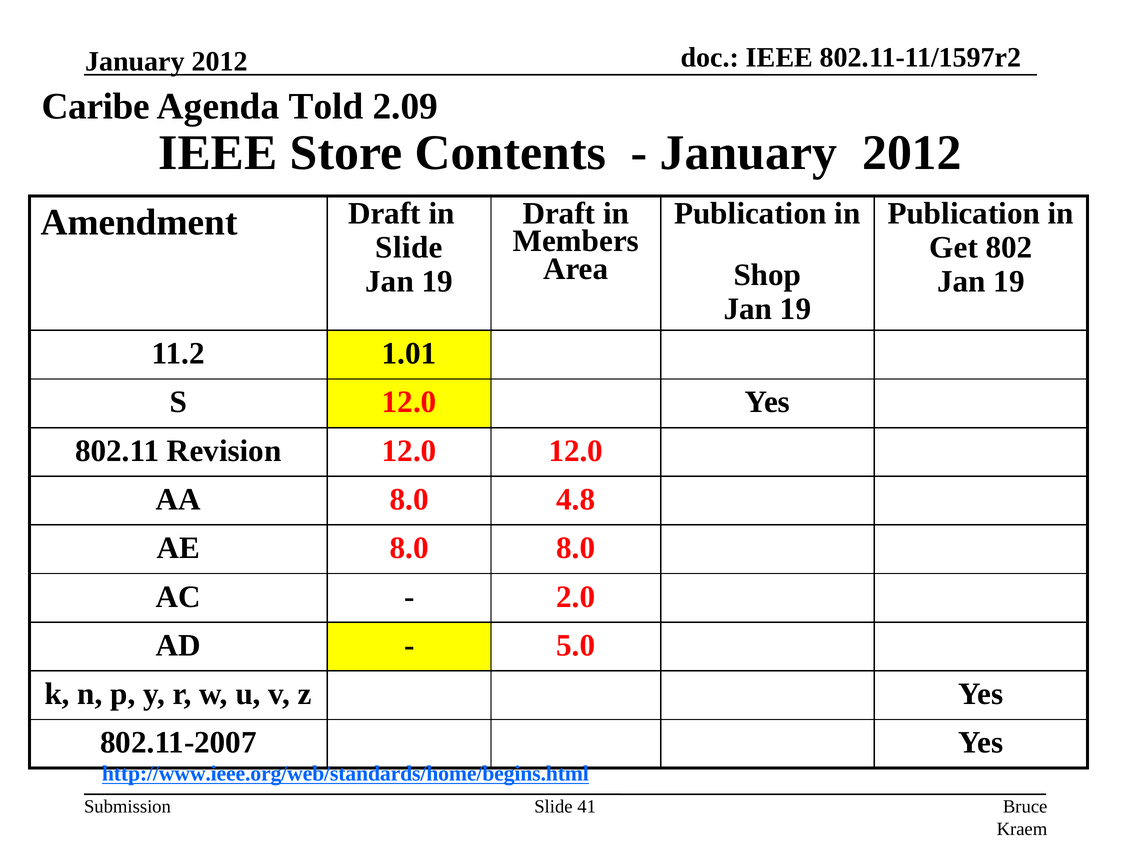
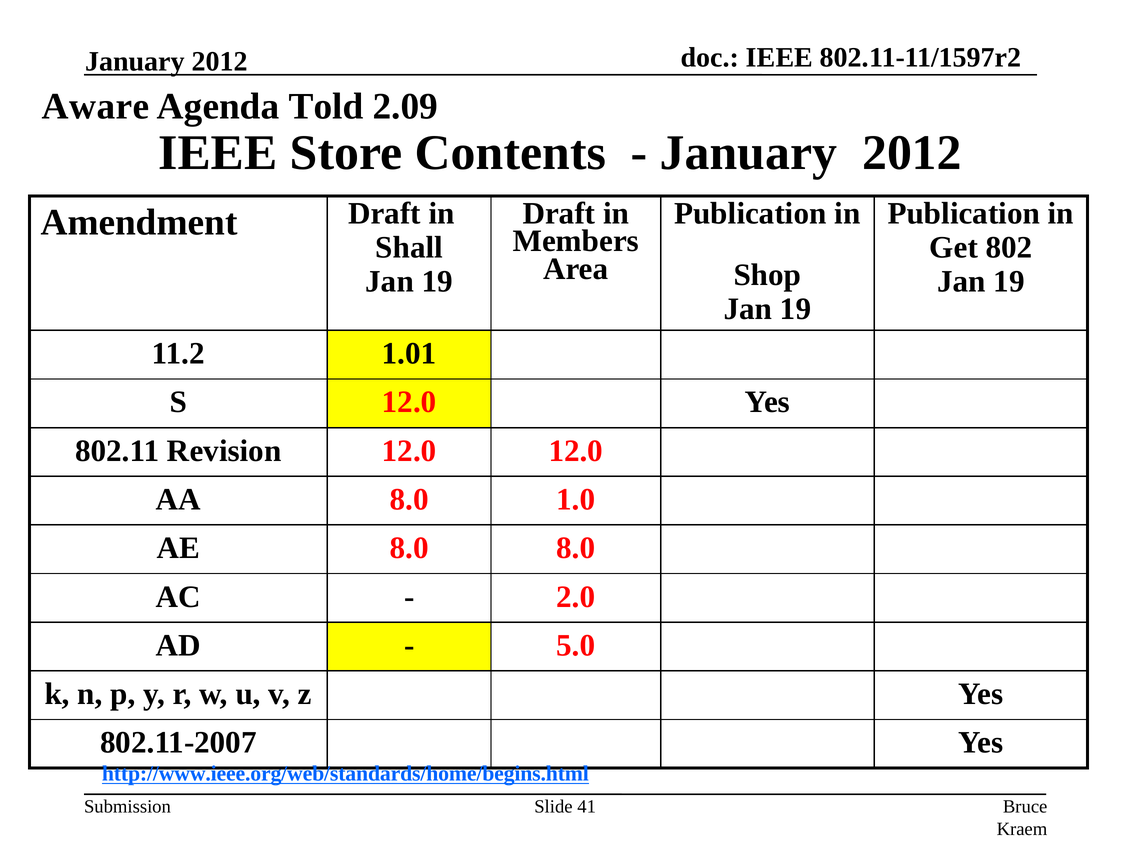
Caribe: Caribe -> Aware (95, 106)
Slide: Slide -> Shall (409, 247)
4.8: 4.8 -> 1.0 (576, 499)
